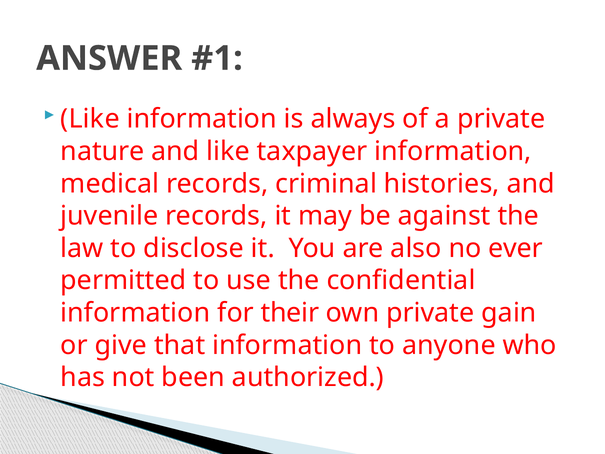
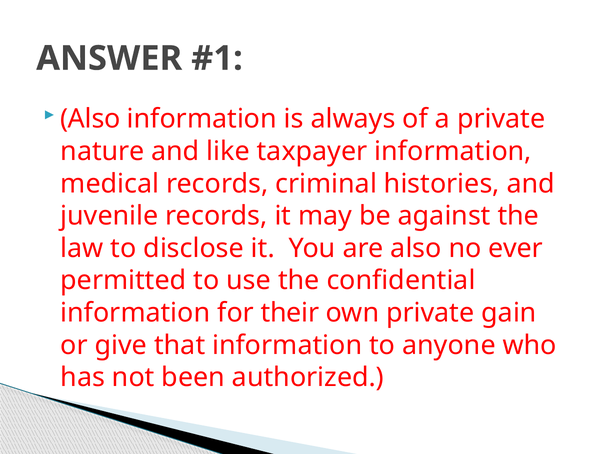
Like: Like -> Also (90, 119)
